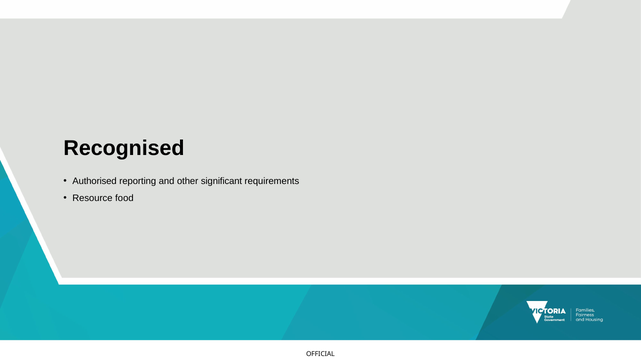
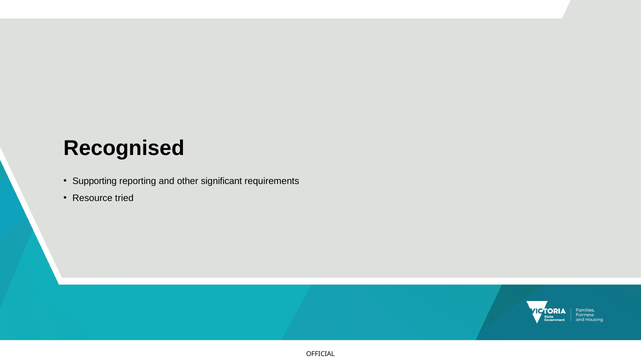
Authorised: Authorised -> Supporting (95, 181)
food: food -> tried (124, 198)
